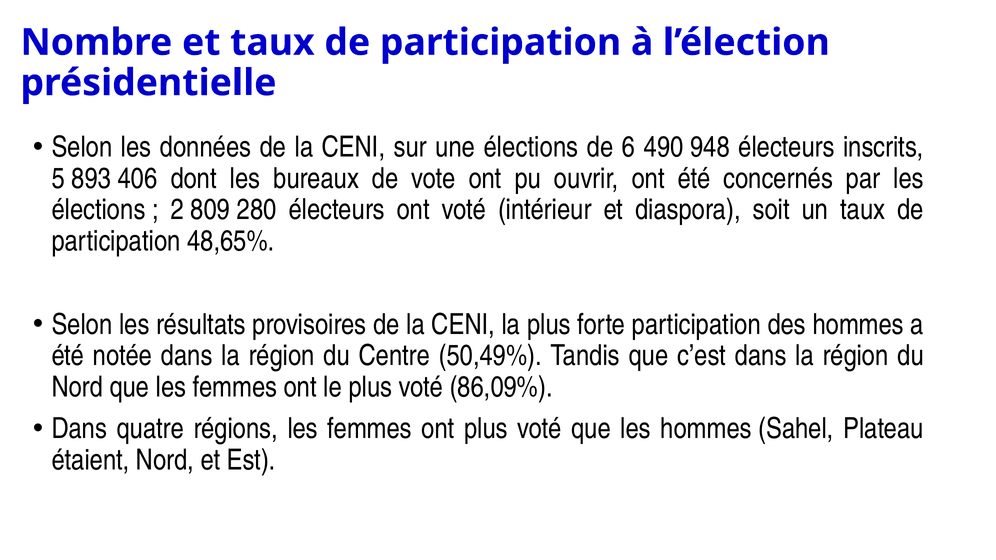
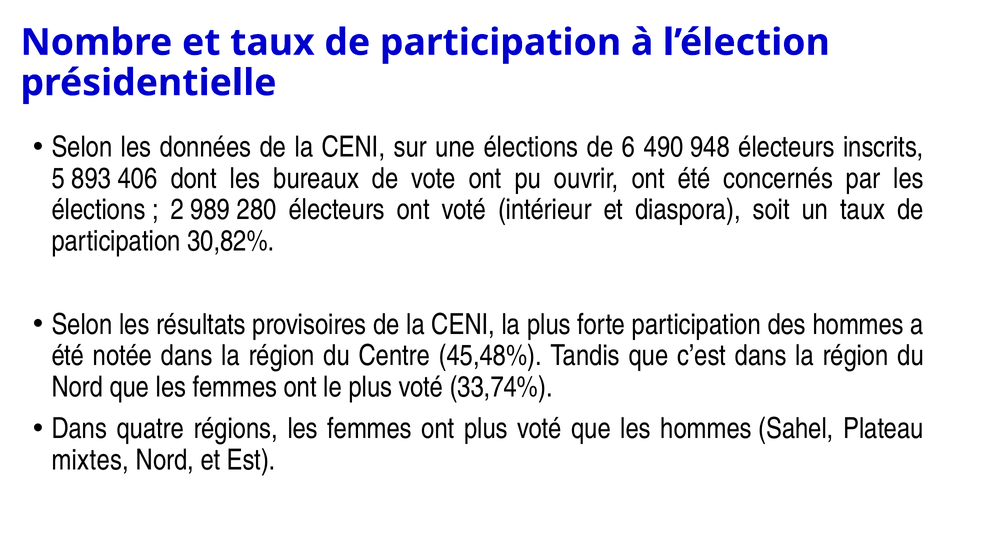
809: 809 -> 989 (210, 210)
48,65%: 48,65% -> 30,82% (231, 241)
50,49%: 50,49% -> 45,48% (490, 356)
86,09%: 86,09% -> 33,74% (501, 387)
étaient: étaient -> mixtes (90, 460)
